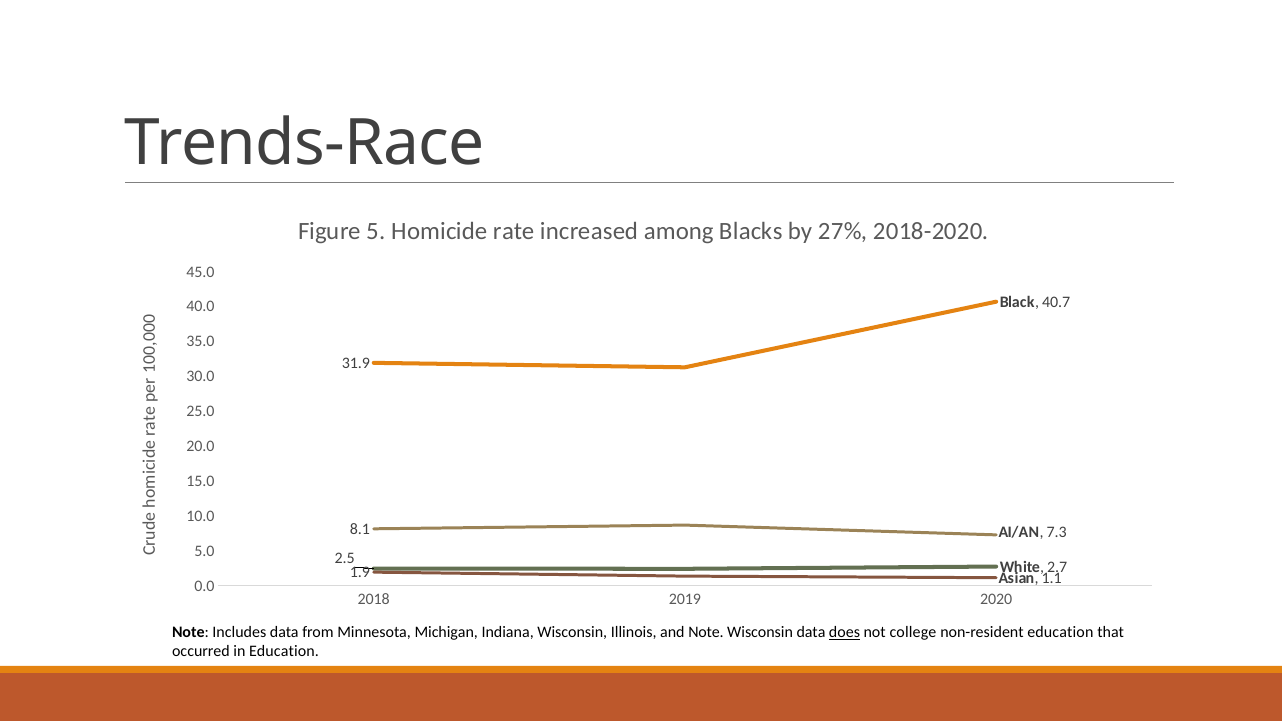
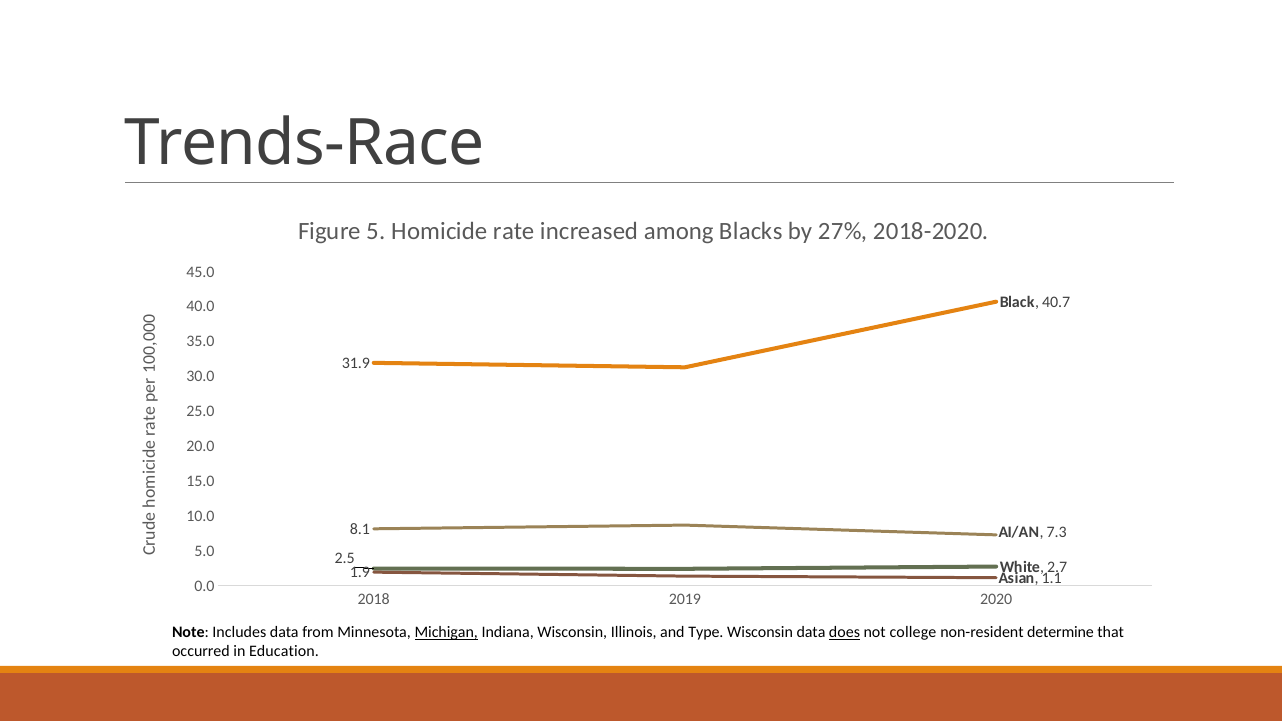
Michigan underline: none -> present (446, 633)
and Note: Note -> Type (706, 633)
non-resident education: education -> determine (1061, 633)
